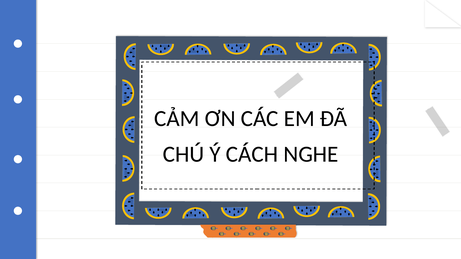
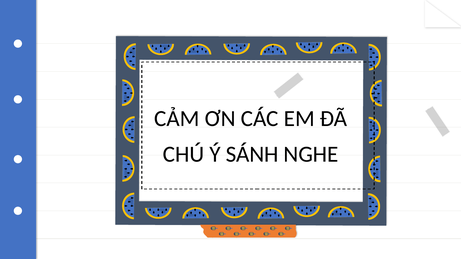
CÁCH: CÁCH -> SÁNH (252, 155)
